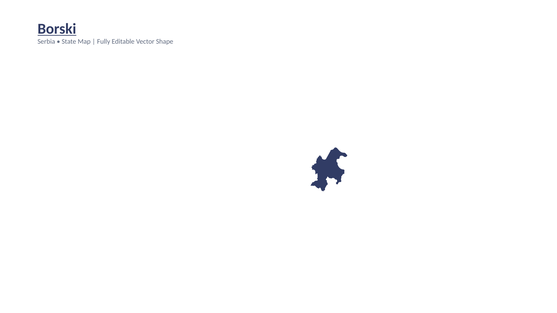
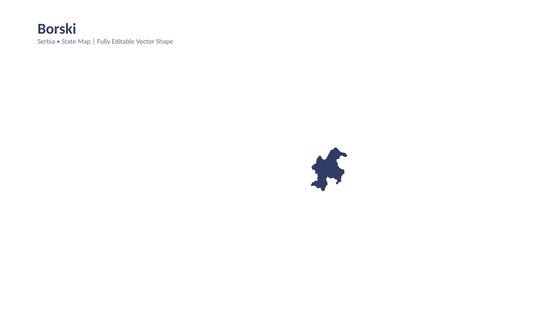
Borski underline: present -> none (57, 29)
